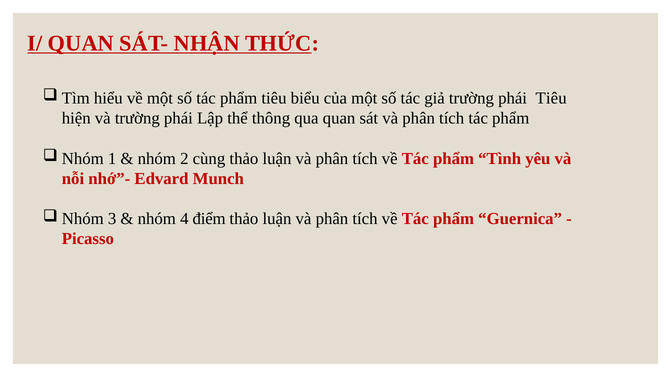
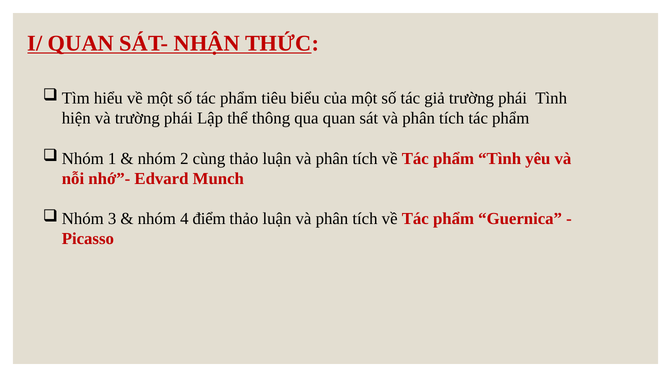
phái Tiêu: Tiêu -> Tình (551, 98)
